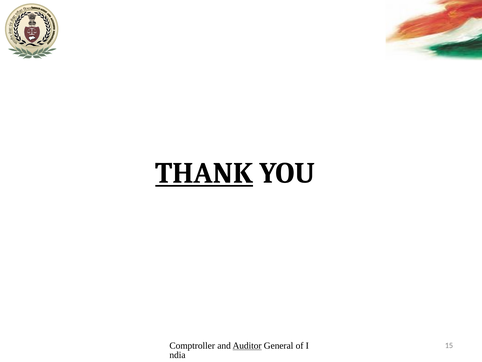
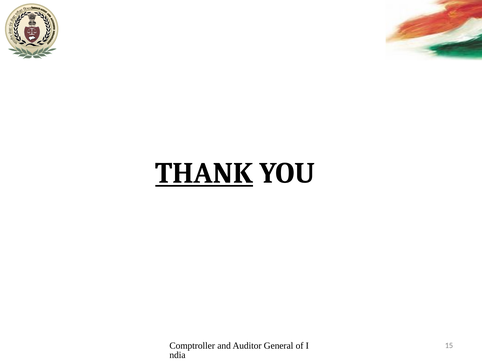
Auditor underline: present -> none (247, 345)
